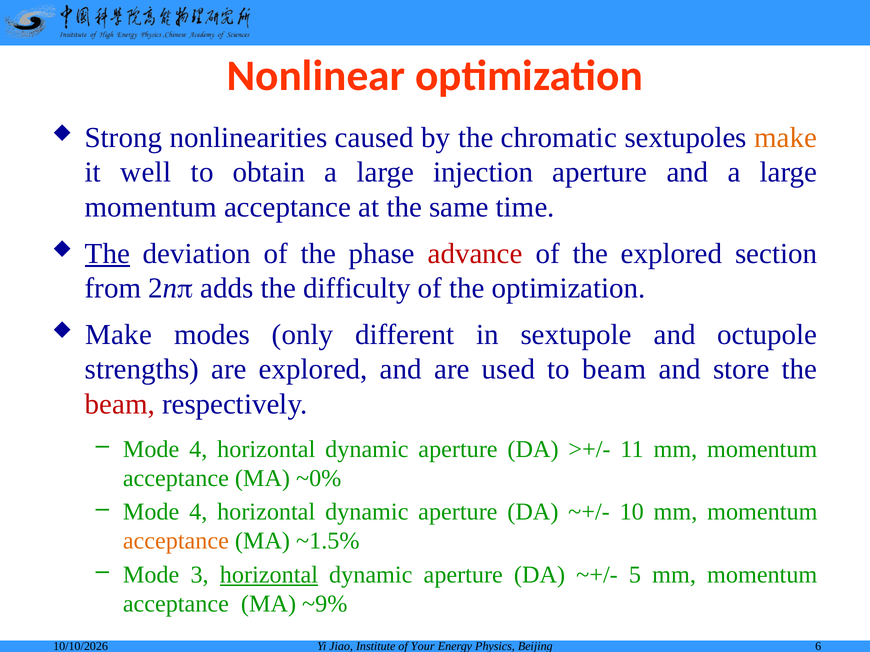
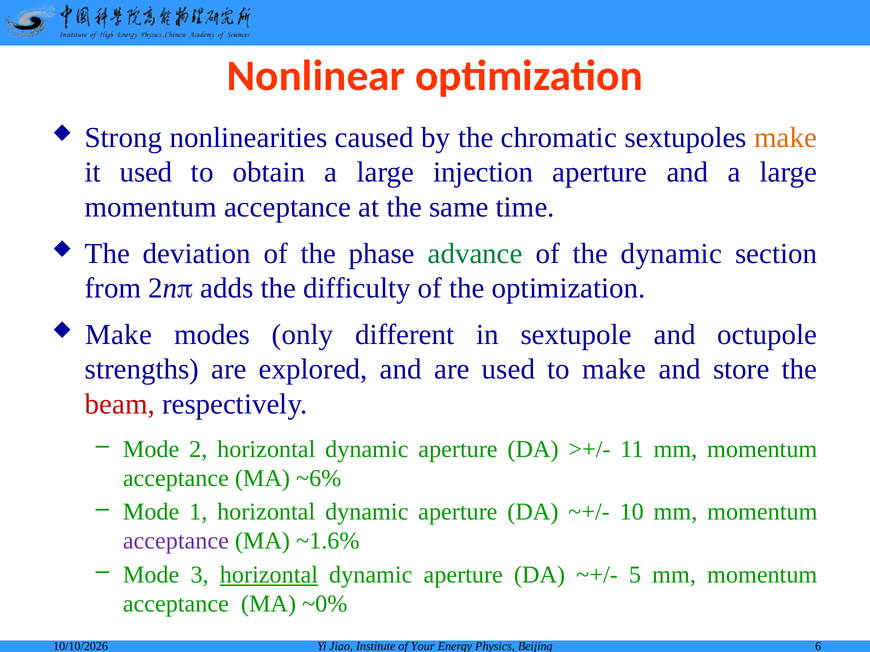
it well: well -> used (146, 172)
The underline: present -> none (107, 254)
advance colour: red -> green (475, 254)
the explored: explored -> dynamic (671, 254)
to beam: beam -> make (614, 370)
4: 4 -> 2 (198, 450)
~0%: ~0% -> ~6% (319, 479)
4: 4 -> 1 (198, 512)
acceptance colour: orange -> purple (176, 541)
~1.5%: ~1.5% -> ~1.6% (328, 541)
~9%: ~9% -> ~0% (325, 604)
